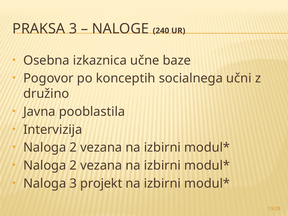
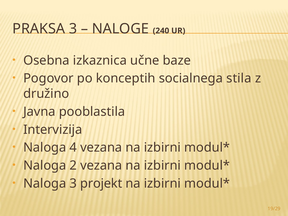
učni: učni -> stila (239, 78)
2: 2 -> 4 (73, 148)
